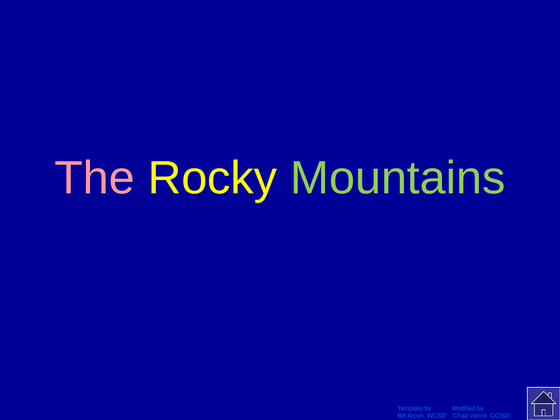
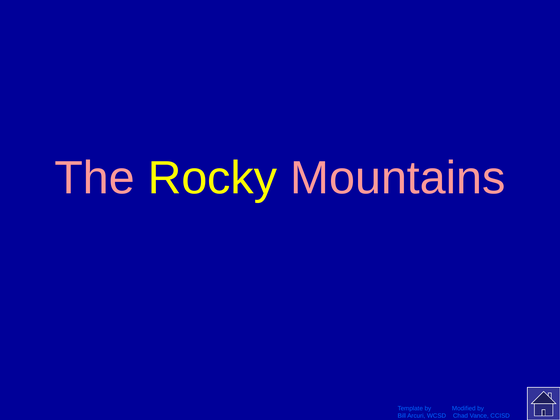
Mountains colour: light green -> pink (398, 178)
